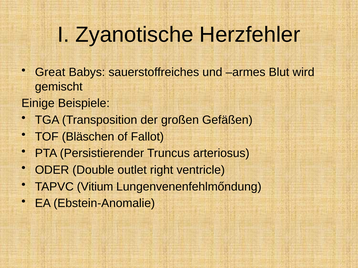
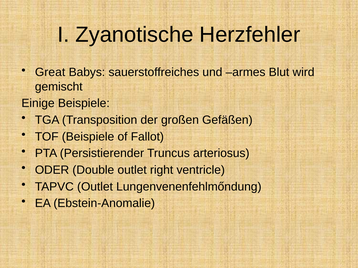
TOF Bläschen: Bläschen -> Beispiele (88, 137)
TAPVC Vitium: Vitium -> Outlet (95, 187)
